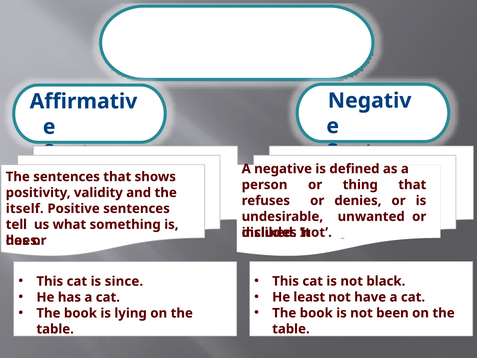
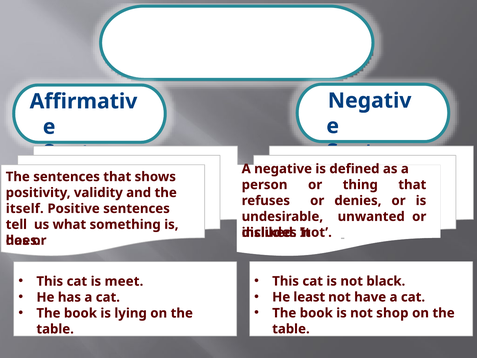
since: since -> meet (124, 281)
been: been -> shop (392, 313)
